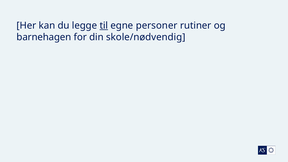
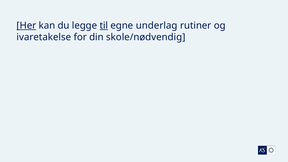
Her underline: none -> present (26, 26)
personer: personer -> underlag (157, 26)
barnehagen: barnehagen -> ivaretakelse (44, 37)
